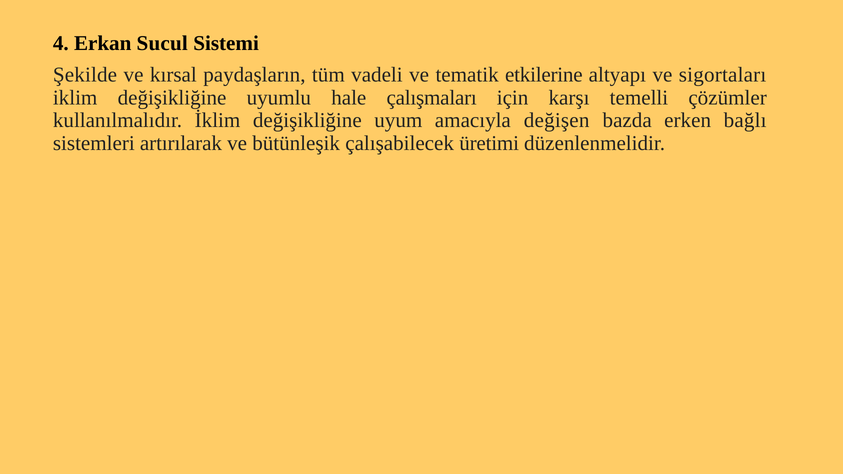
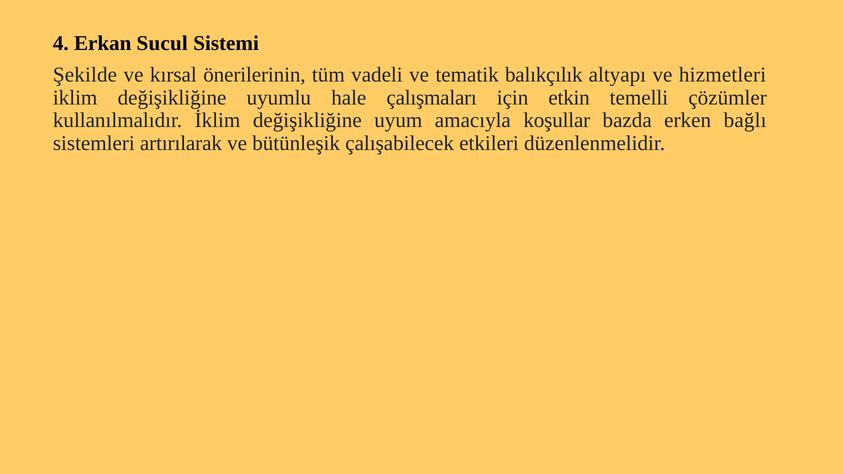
paydaşların: paydaşların -> önerilerinin (254, 75)
etkilerine: etkilerine -> balıkçılık (544, 75)
sigortaları: sigortaları -> hizmetleri (723, 75)
karşı: karşı -> etkin (569, 98)
değişen: değişen -> koşullar (557, 120)
üretimi: üretimi -> etkileri (489, 143)
